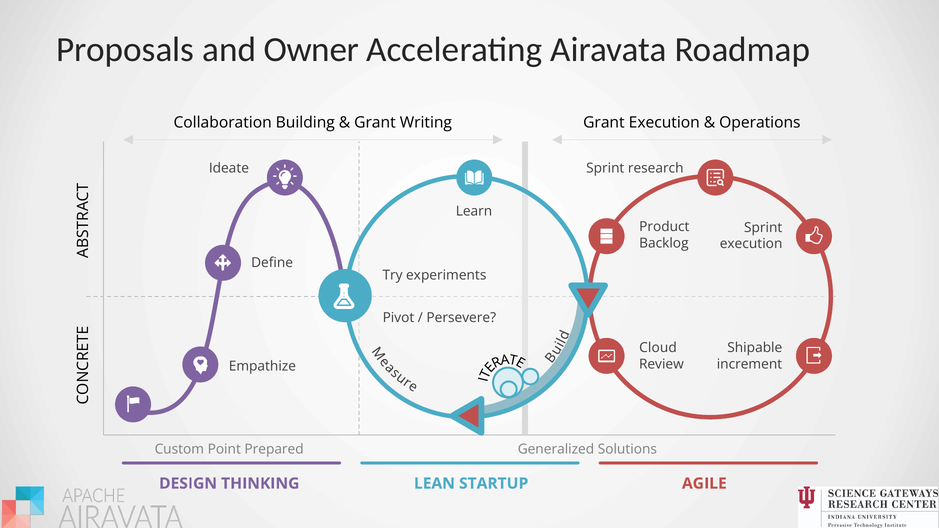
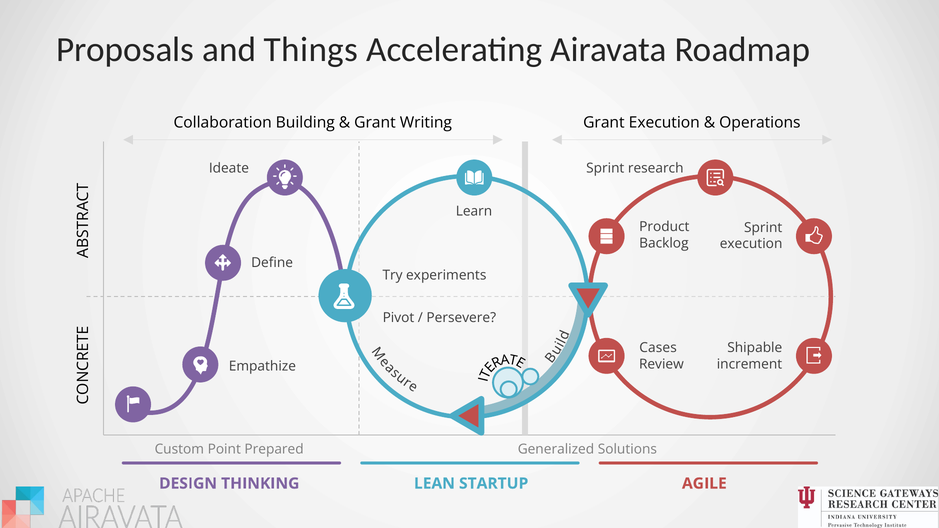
Owner: Owner -> Things (311, 49)
Cloud: Cloud -> Cases (658, 348)
